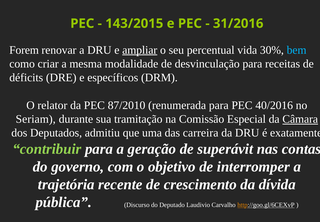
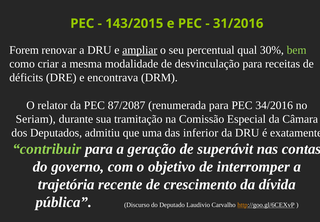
vida: vida -> qual (247, 50)
bem colour: light blue -> light green (297, 50)
específicos: específicos -> encontrava (113, 77)
87/2010: 87/2010 -> 87/2087 (127, 105)
40/2016: 40/2016 -> 34/2016 (274, 105)
Câmara underline: present -> none (300, 119)
carreira: carreira -> inferior (201, 133)
